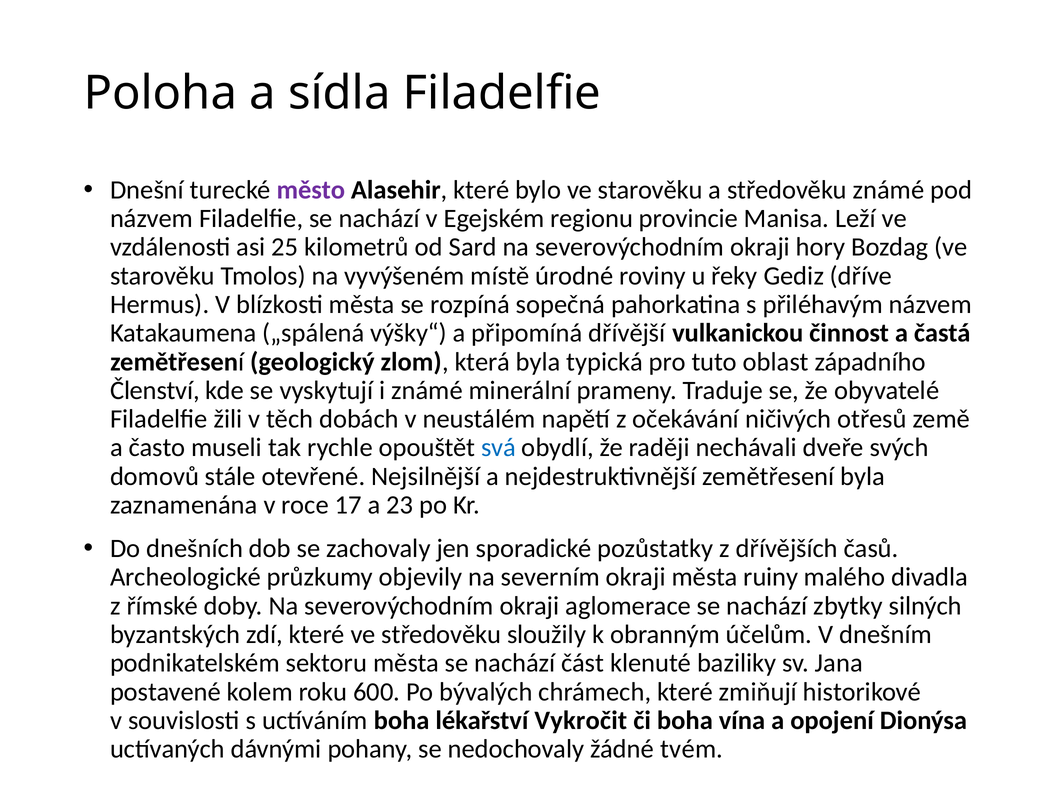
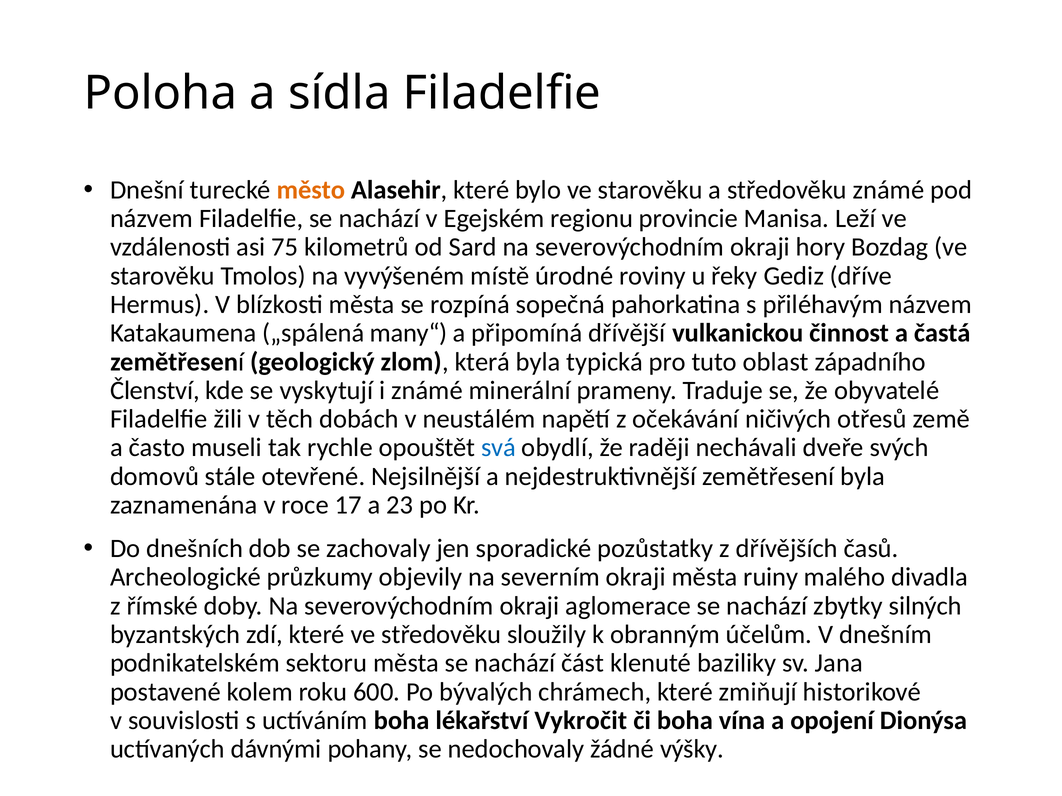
město colour: purple -> orange (311, 190)
25: 25 -> 75 (285, 247)
výšky“: výšky“ -> many“ (409, 333)
tvém: tvém -> výšky (692, 750)
